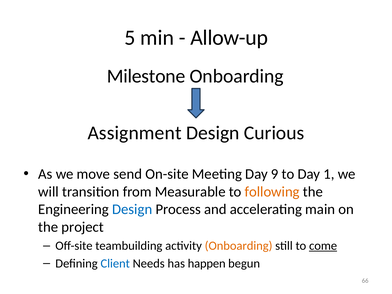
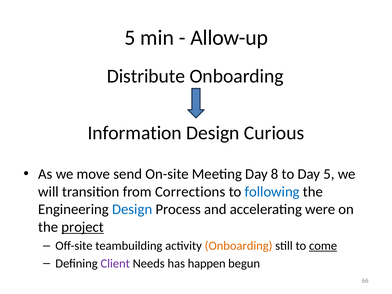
Milestone: Milestone -> Distribute (146, 76)
Assignment: Assignment -> Information (135, 133)
9: 9 -> 8 (275, 174)
Day 1: 1 -> 5 (329, 174)
Measurable: Measurable -> Corrections (190, 192)
following colour: orange -> blue (272, 192)
main: main -> were (320, 209)
project underline: none -> present (83, 227)
Client colour: blue -> purple (115, 263)
